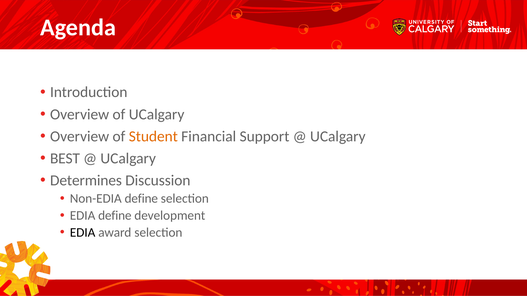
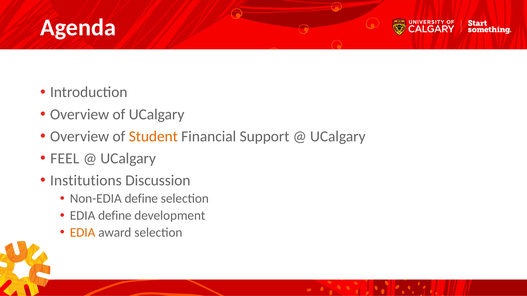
BEST: BEST -> FEEL (65, 159)
Determines: Determines -> Institutions (86, 181)
EDIA colour: black -> orange (83, 233)
